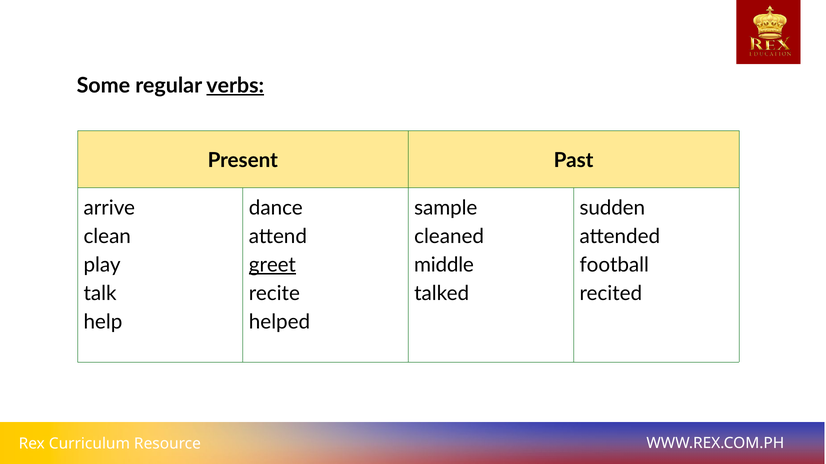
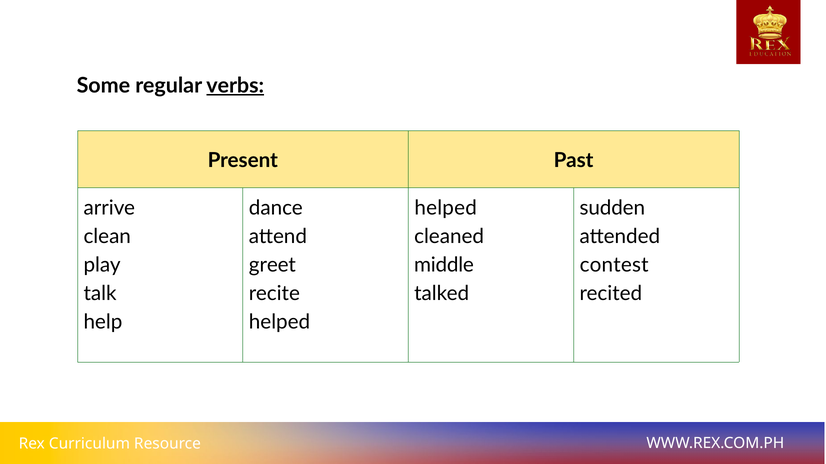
sample: sample -> helped (446, 208)
greet underline: present -> none (272, 265)
football: football -> contest (614, 265)
